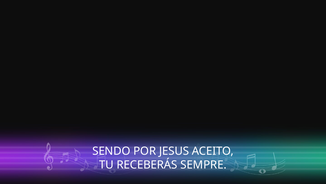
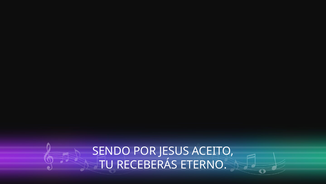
SEMPRE: SEMPRE -> ETERNO (204, 164)
